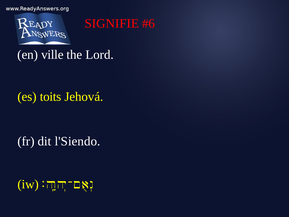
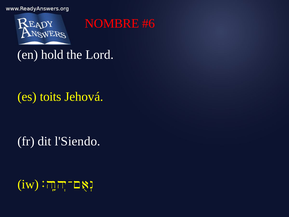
SIGNIFIE: SIGNIFIE -> NOMBRE (112, 23)
ville: ville -> hold (52, 55)
